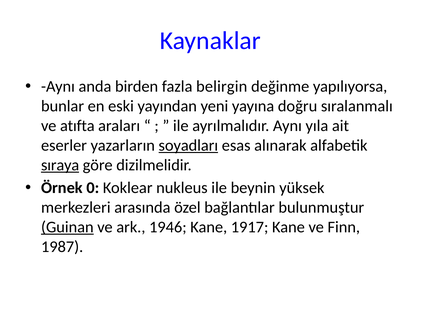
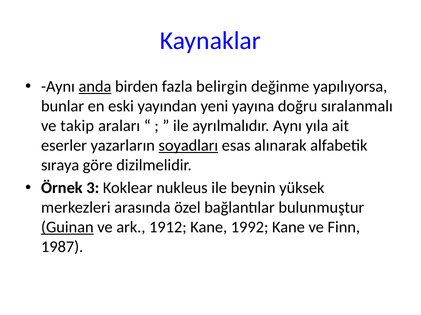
anda underline: none -> present (95, 87)
atıfta: atıfta -> takip (77, 126)
sıraya underline: present -> none (60, 165)
0: 0 -> 3 (93, 188)
1946: 1946 -> 1912 (168, 228)
1917: 1917 -> 1992 (250, 228)
